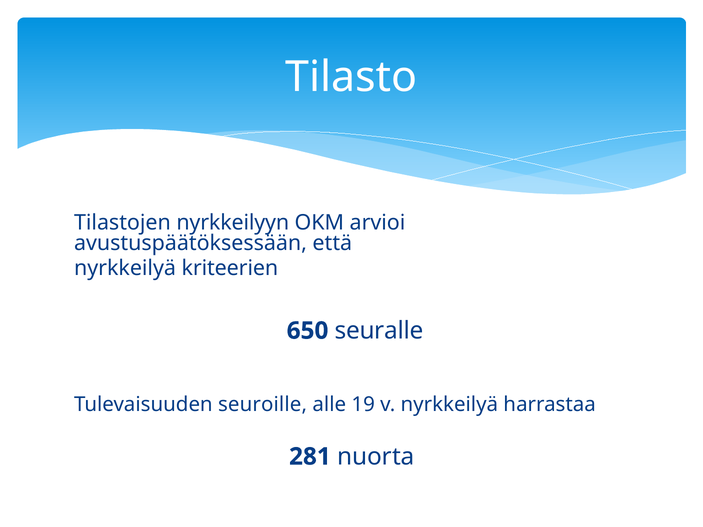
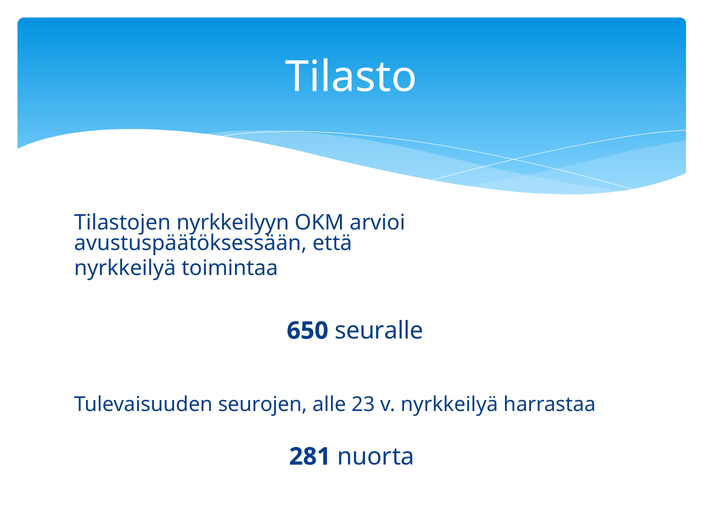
kriteerien: kriteerien -> toimintaa (230, 269)
seuroille: seuroille -> seurojen (263, 405)
19: 19 -> 23 (363, 405)
